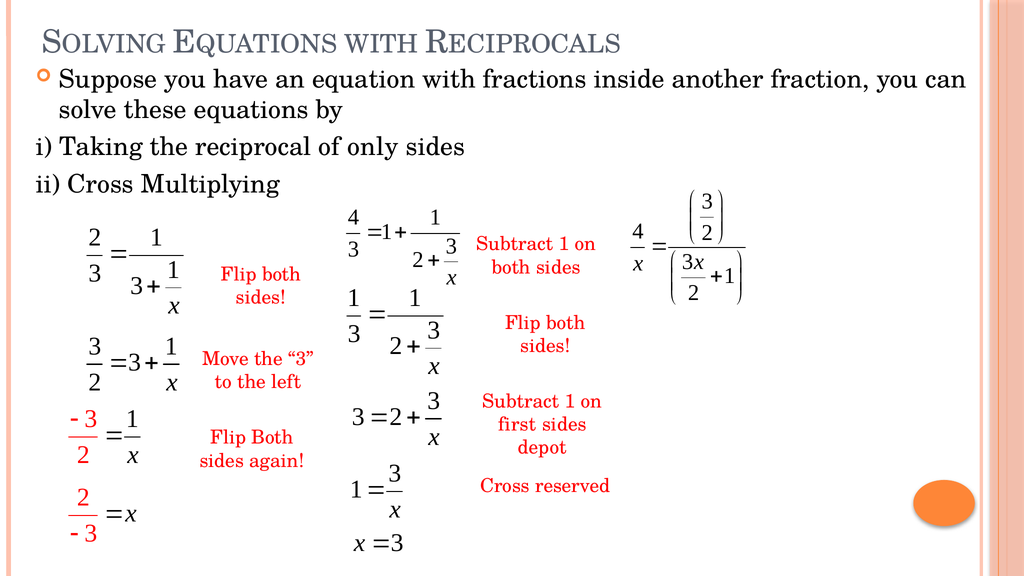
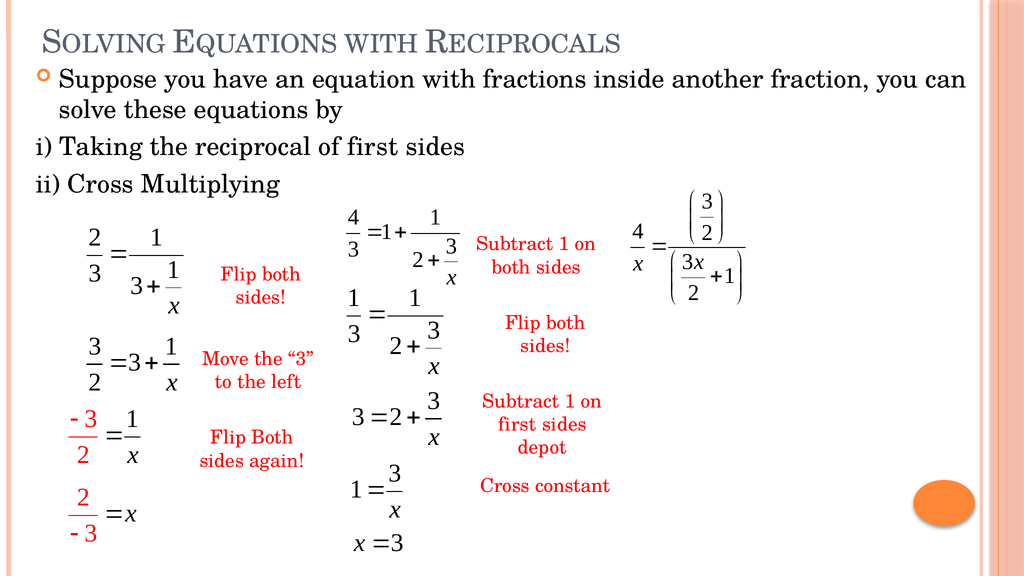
of only: only -> first (373, 147)
reserved: reserved -> constant (573, 486)
